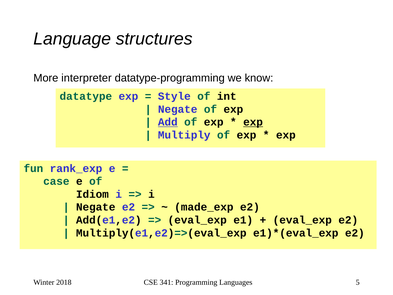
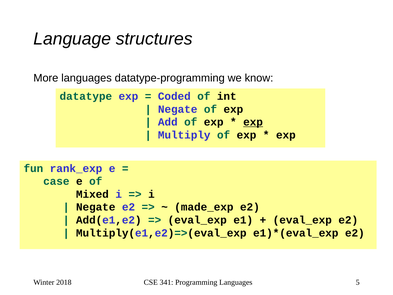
More interpreter: interpreter -> languages (87, 78)
Style: Style -> Coded (174, 96)
Add underline: present -> none (168, 122)
Idiom: Idiom -> Mixed (92, 194)
